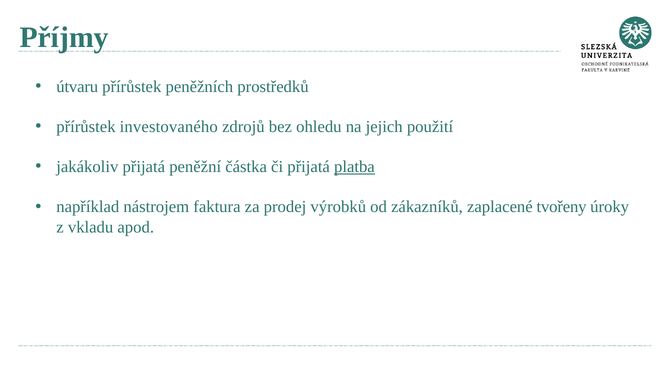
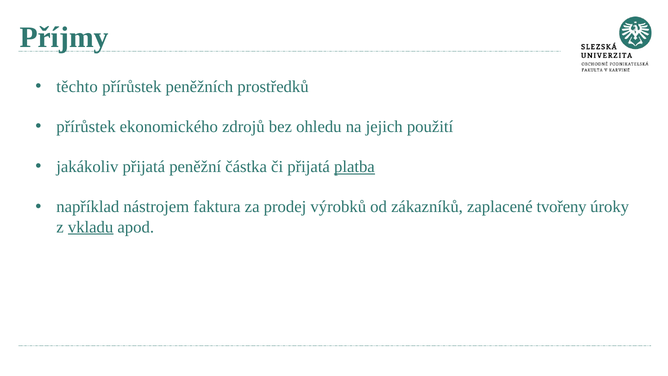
útvaru: útvaru -> těchto (77, 87)
investovaného: investovaného -> ekonomického (169, 127)
vkladu underline: none -> present (91, 227)
